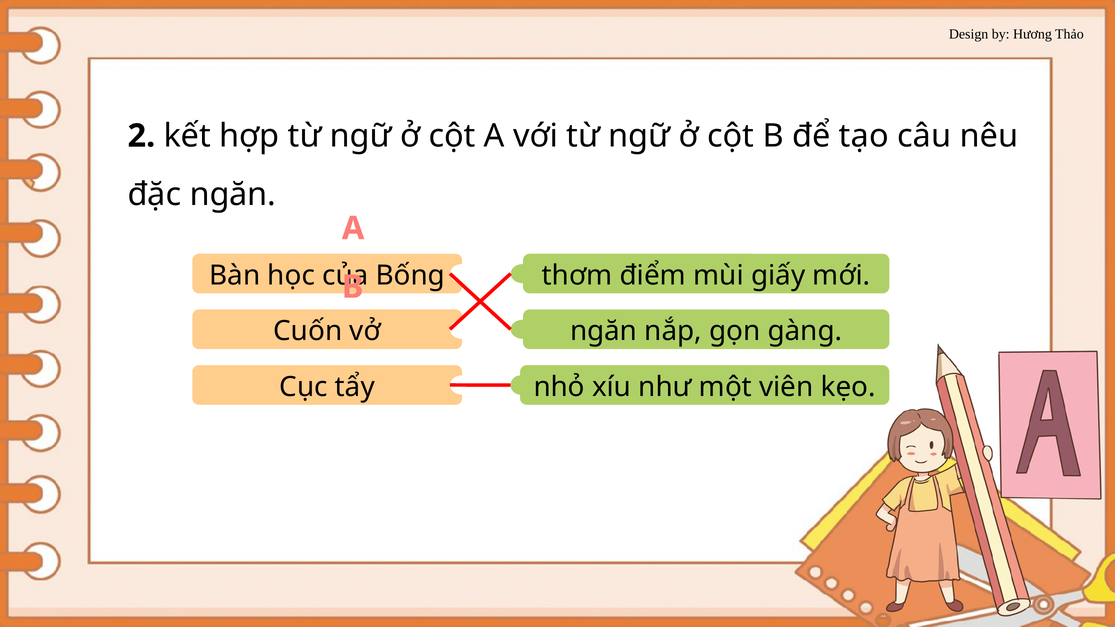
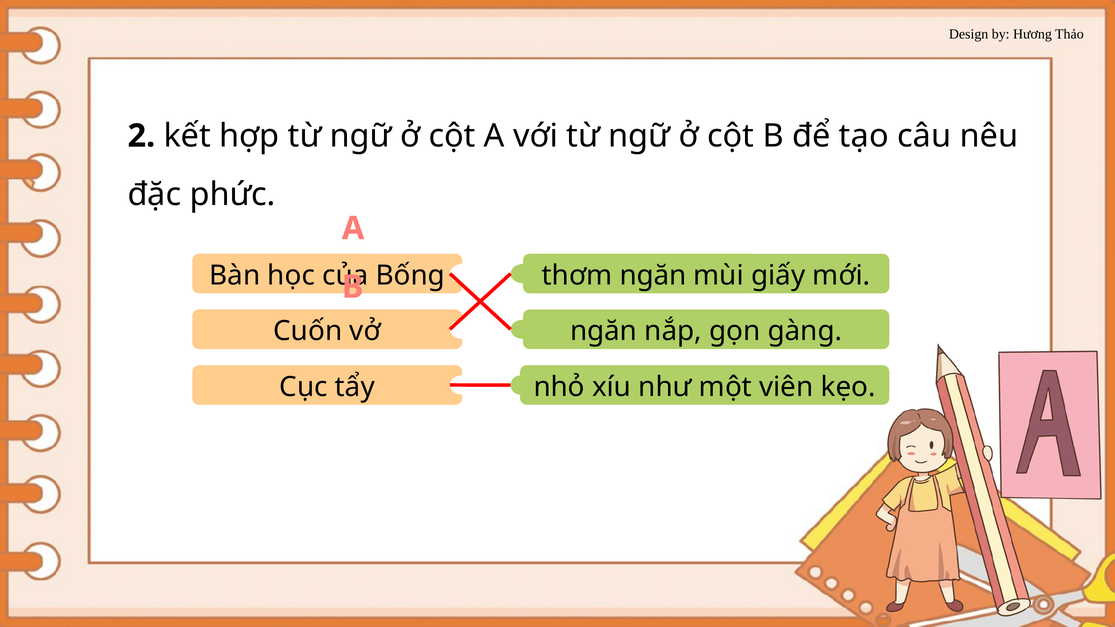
đặc ngăn: ngăn -> phức (233, 195)
thơm điểm: điểm -> ngăn (653, 276)
